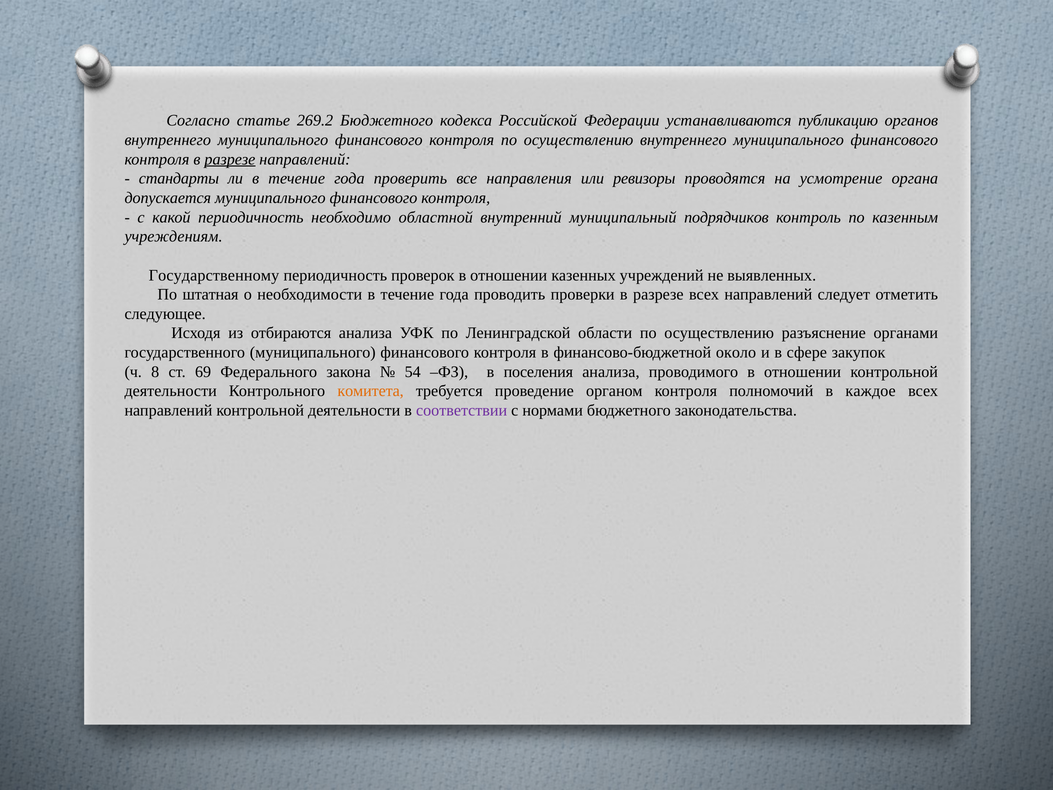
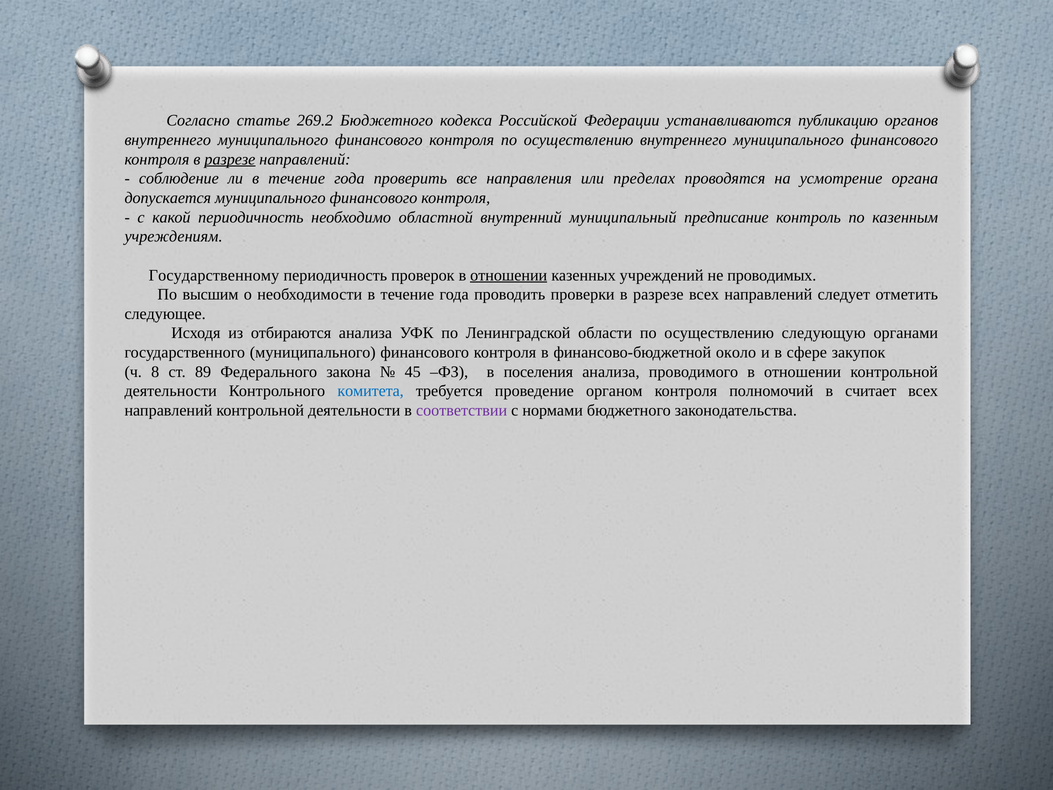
стандарты: стандарты -> соблюдение (179, 179)
ревизоры: ревизоры -> пределах (644, 179)
подрядчиков: подрядчиков -> предписание (726, 217)
отношении underline: none -> present (509, 275)
выявленных: выявленных -> проводимых (772, 275)
штатная: штатная -> высшим (211, 294)
разъяснение: разъяснение -> следующую (824, 333)
69: 69 -> 89 (203, 372)
54: 54 -> 45 (413, 372)
комитета colour: orange -> blue (371, 391)
каждое: каждое -> считает (871, 391)
